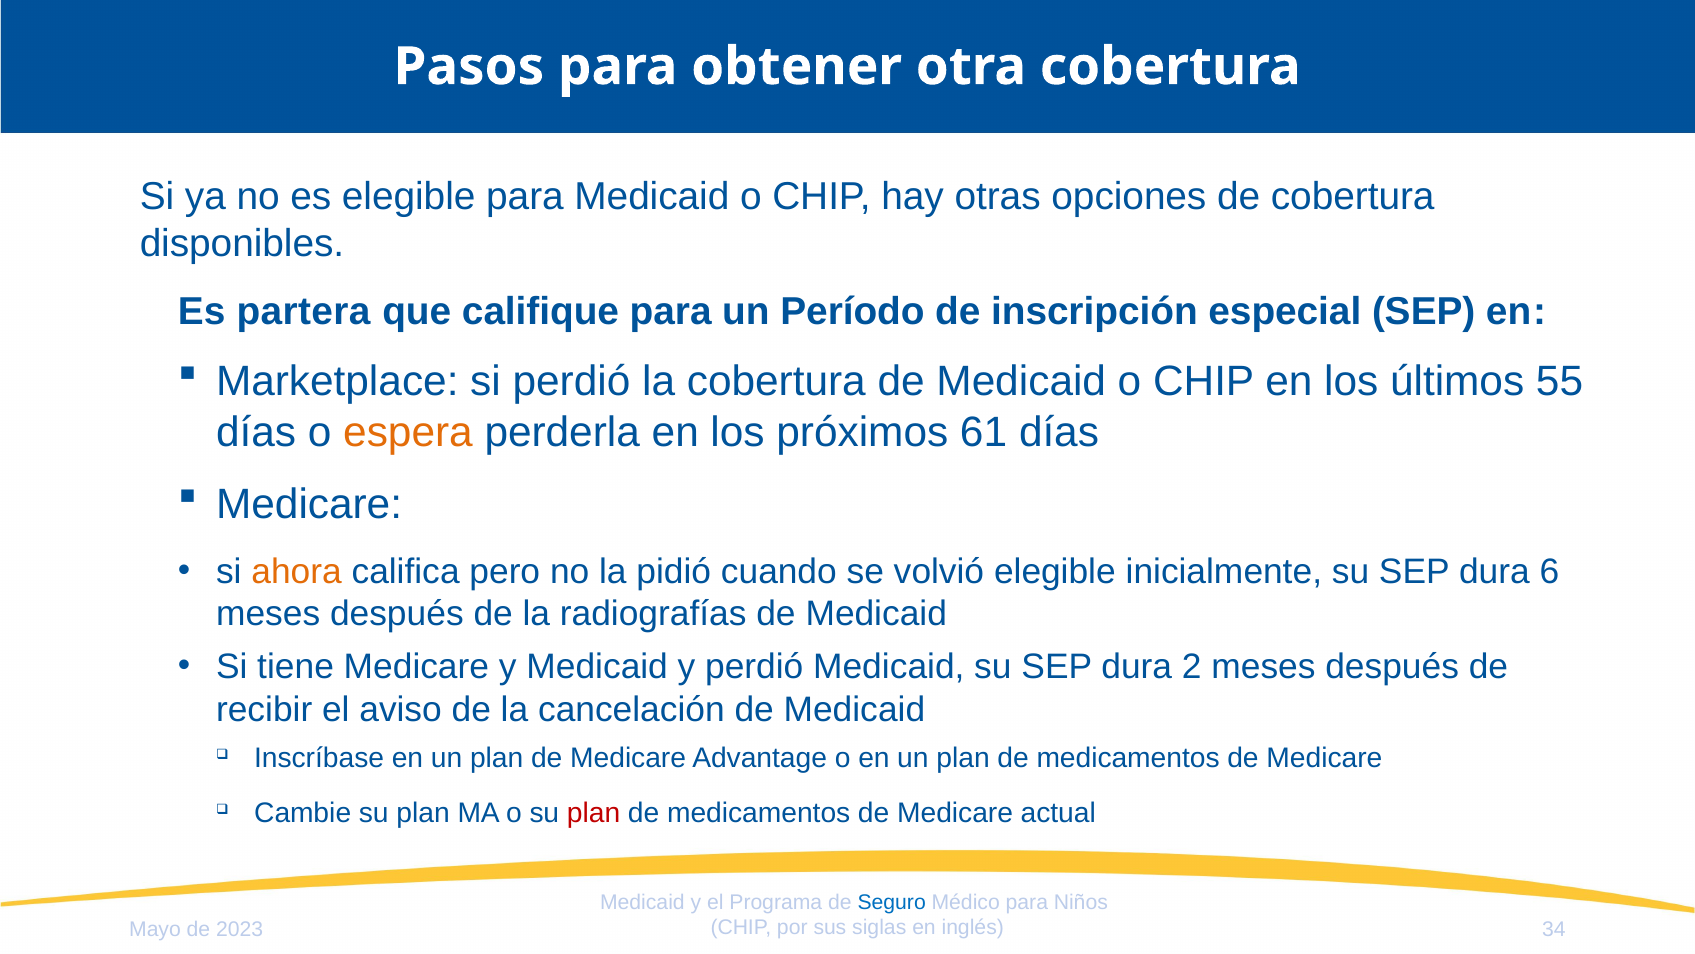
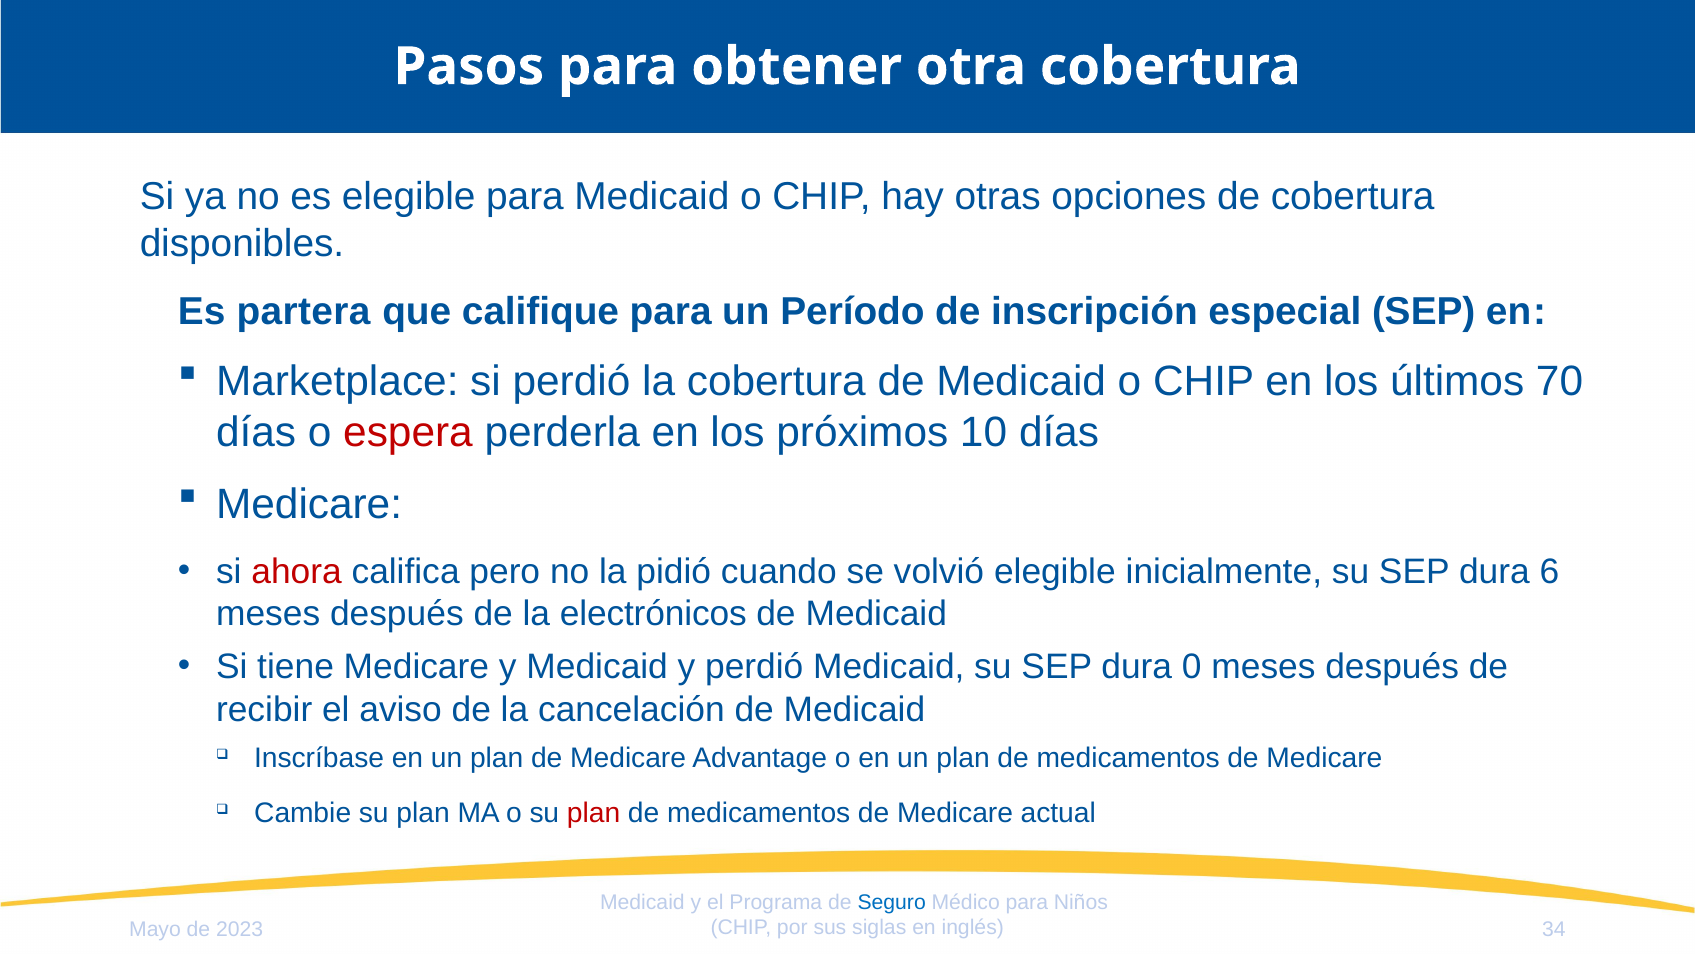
55: 55 -> 70 (1560, 381)
espera colour: orange -> red (408, 432)
61: 61 -> 10 (984, 432)
ahora colour: orange -> red (297, 571)
radiografías: radiografías -> electrónicos (653, 614)
2: 2 -> 0 (1192, 667)
